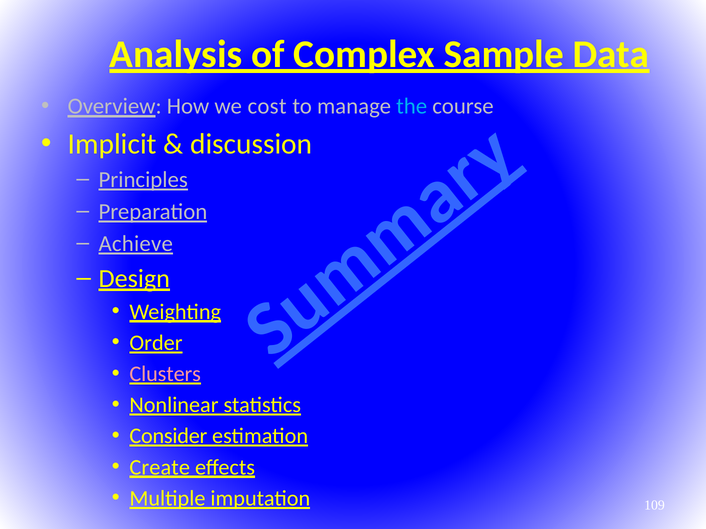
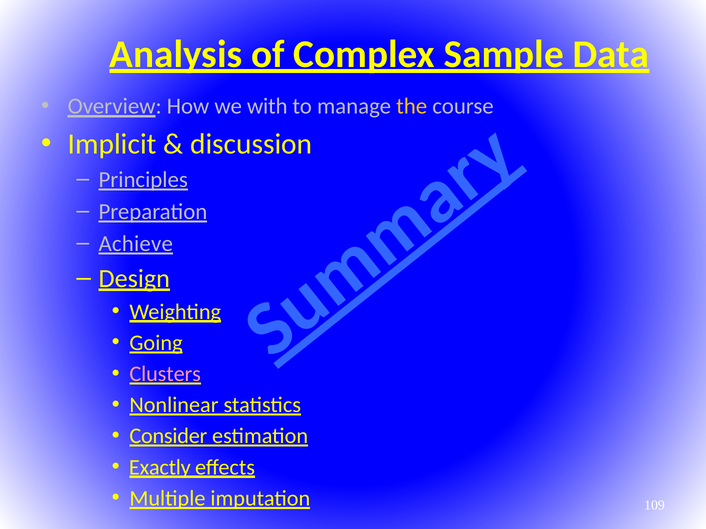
cost: cost -> with (267, 107)
the colour: light blue -> yellow (412, 107)
Order: Order -> Going (156, 343)
Create: Create -> Exactly (160, 468)
